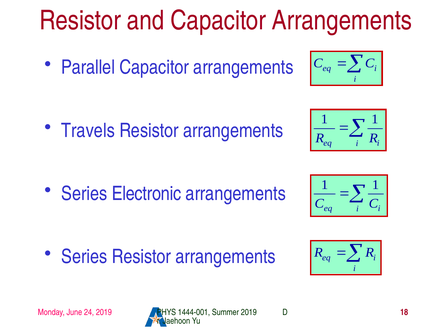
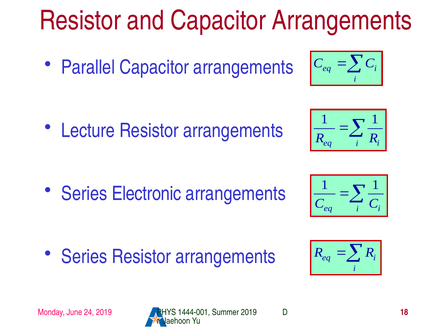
Travels: Travels -> Lecture (88, 131)
